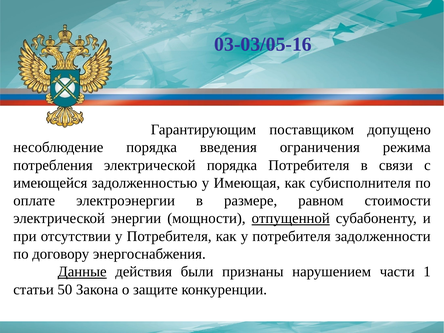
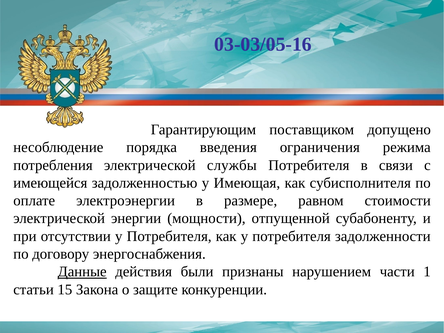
электрической порядка: порядка -> службы (232, 165)
отпущенной underline: present -> none (291, 218)
50: 50 -> 15 (65, 289)
